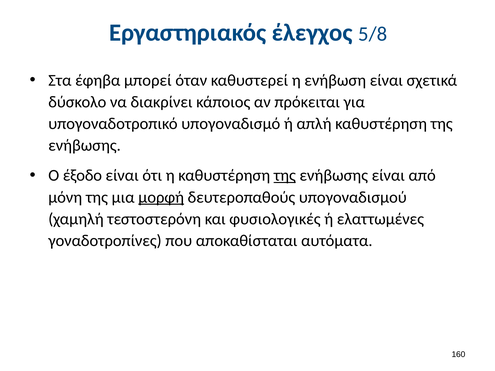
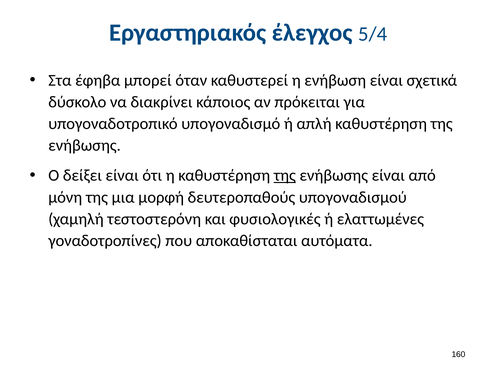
5/8: 5/8 -> 5/4 (373, 34)
έξοδο: έξοδο -> δείξει (82, 176)
μορφή underline: present -> none (161, 197)
